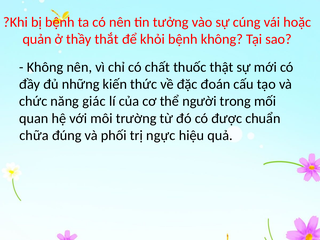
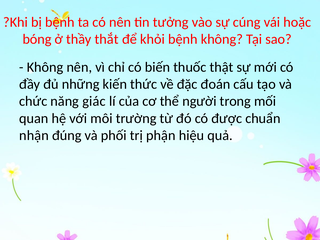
quản: quản -> bóng (37, 39)
chất: chất -> biến (157, 67)
chữa: chữa -> nhận (34, 135)
ngực: ngực -> phận (161, 135)
